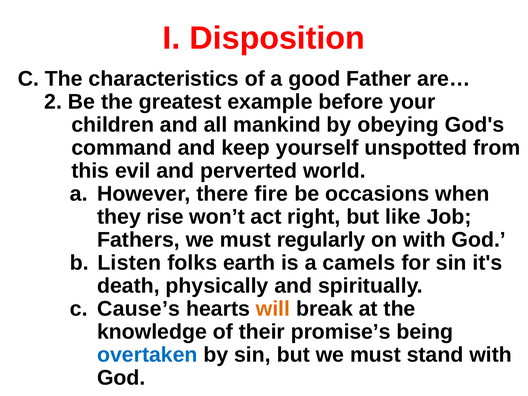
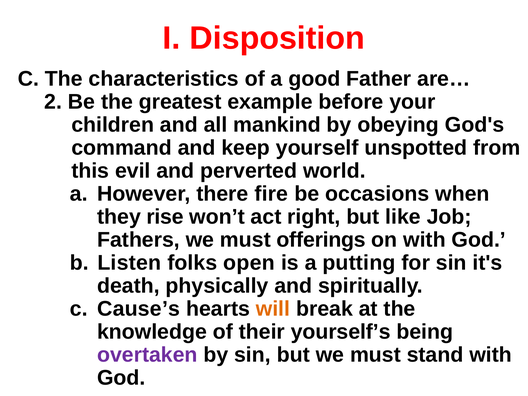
regularly: regularly -> offerings (321, 240)
earth: earth -> open (249, 263)
camels: camels -> putting (359, 263)
promise’s: promise’s -> yourself’s (341, 332)
overtaken colour: blue -> purple (147, 355)
